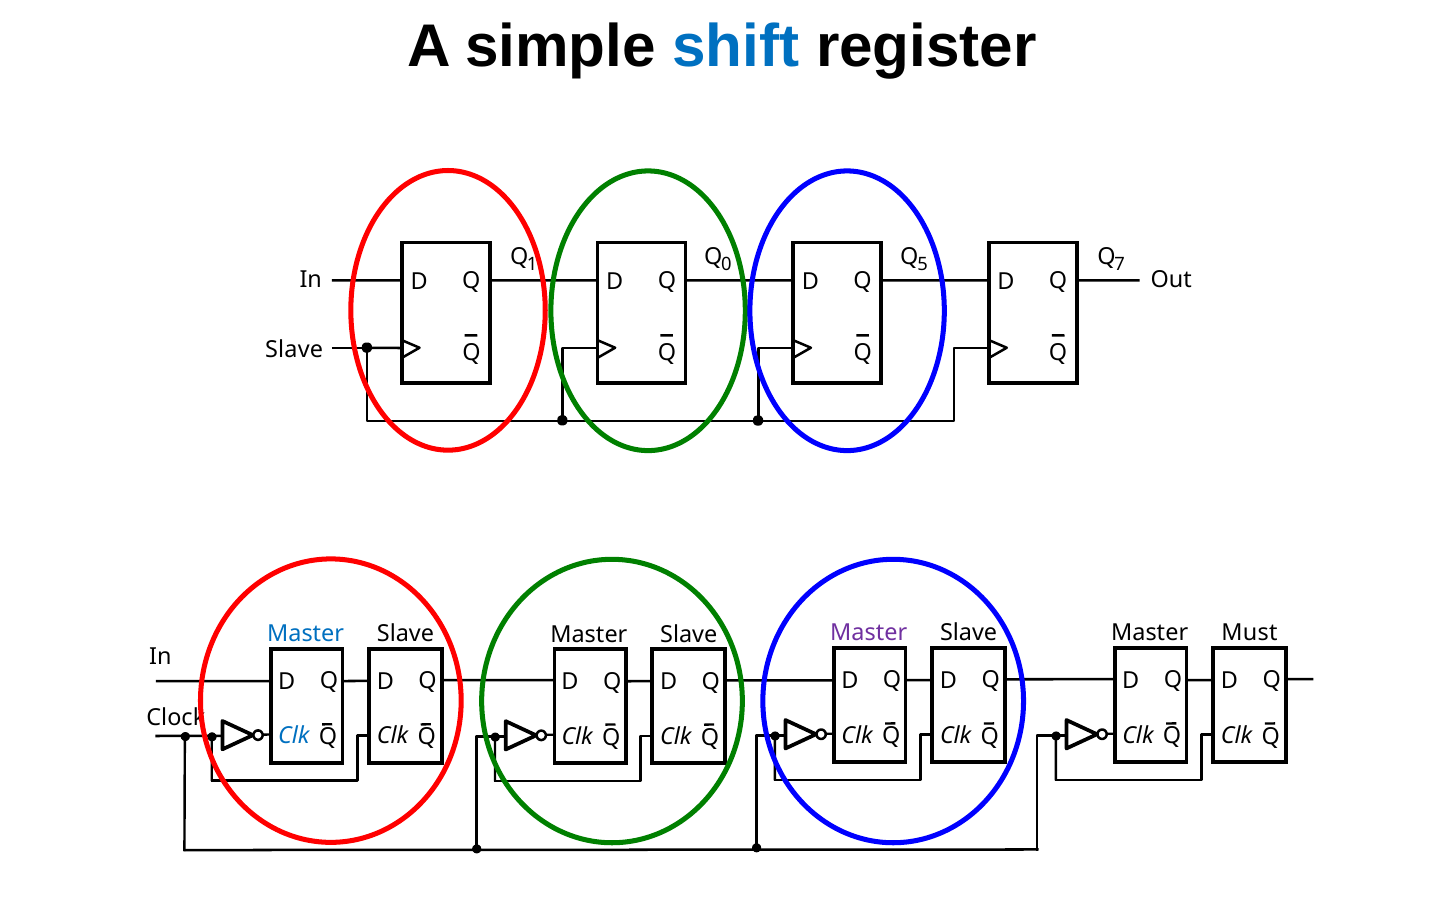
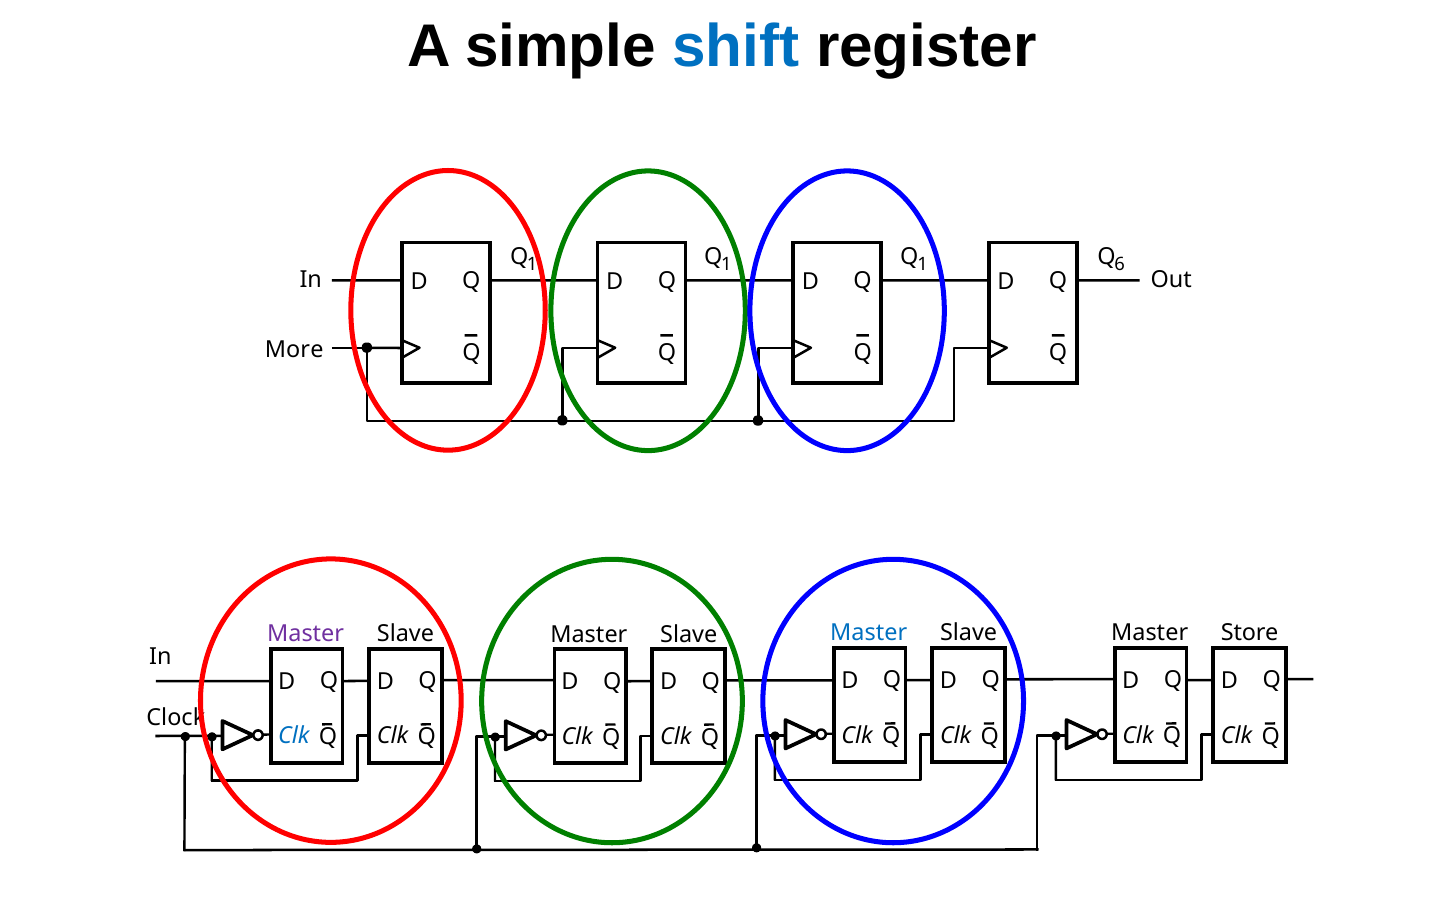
0: 0 -> 1 (726, 264)
5: 5 -> 1 (923, 264)
7: 7 -> 6 (1120, 264)
Slave: Slave -> More (294, 350)
Master colour: purple -> blue (869, 633)
Must: Must -> Store (1250, 633)
Master colour: blue -> purple (306, 634)
